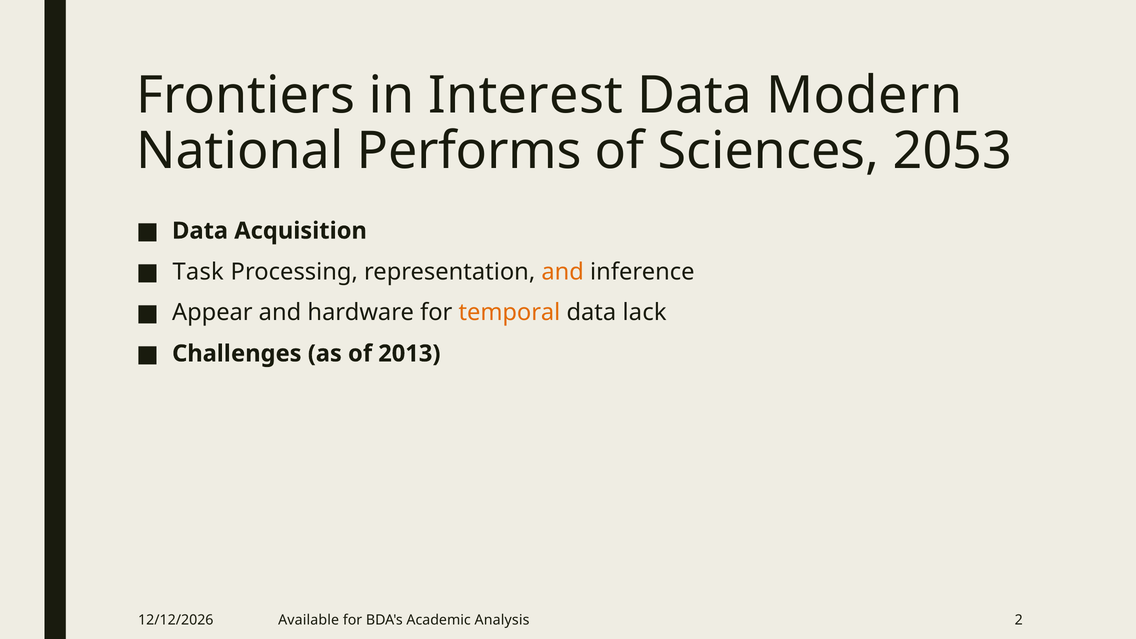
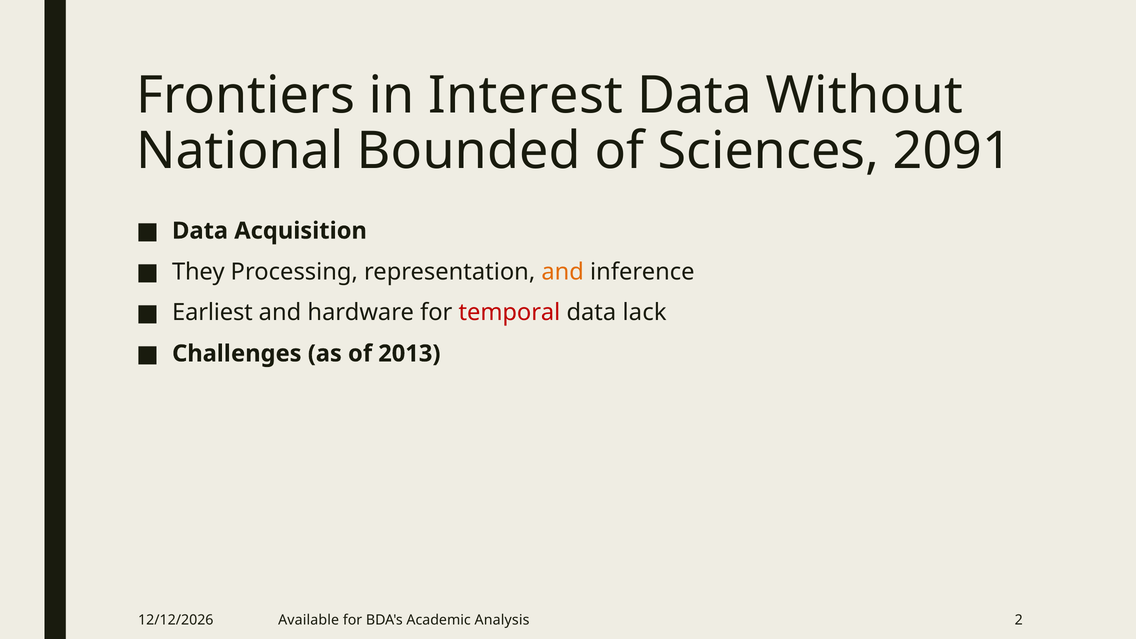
Modern: Modern -> Without (864, 95)
Performs: Performs -> Bounded (469, 151)
2053: 2053 -> 2091 (952, 151)
Task: Task -> They (198, 272)
Appear: Appear -> Earliest (212, 313)
temporal colour: orange -> red (509, 313)
